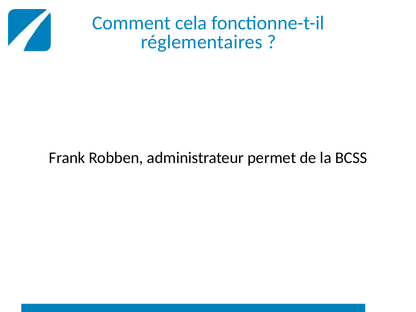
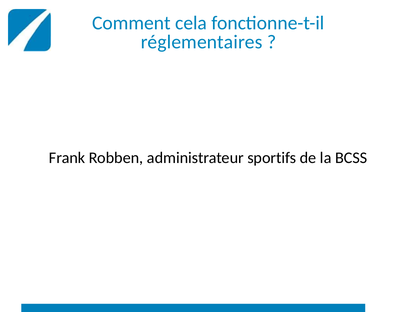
permet: permet -> sportifs (272, 158)
